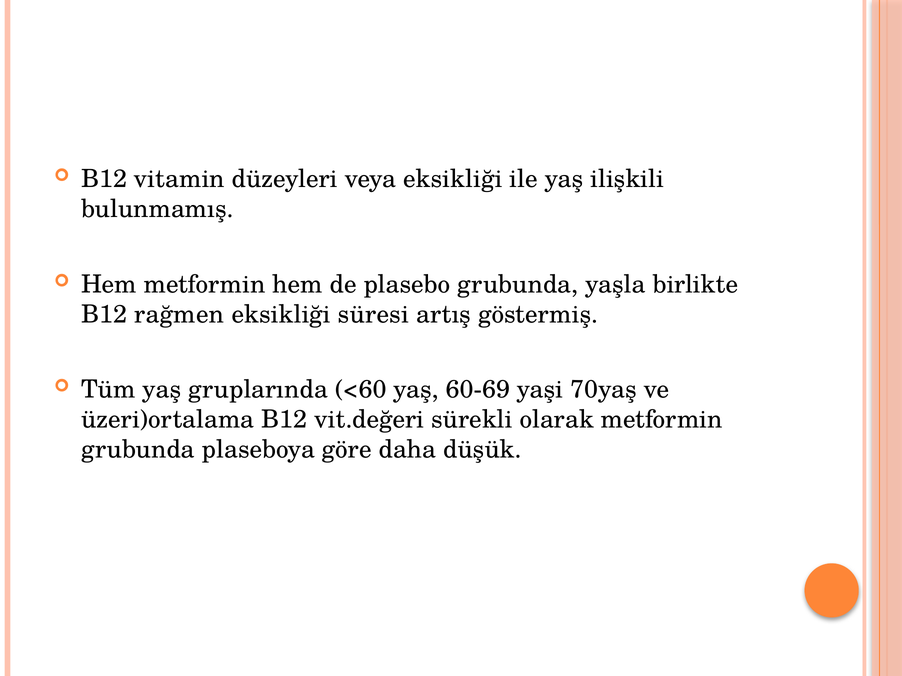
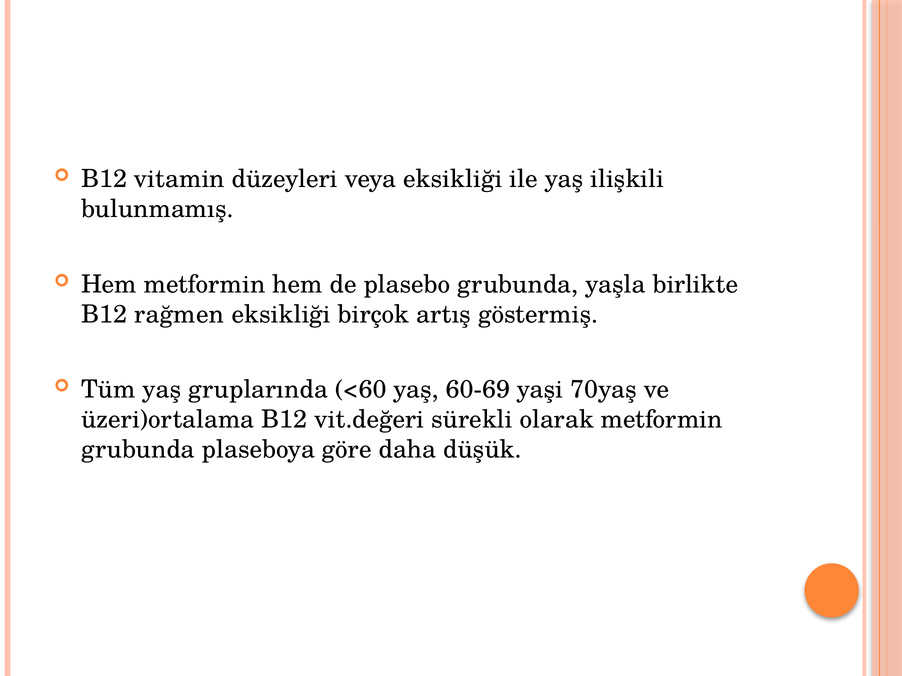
süresi: süresi -> birçok (374, 315)
